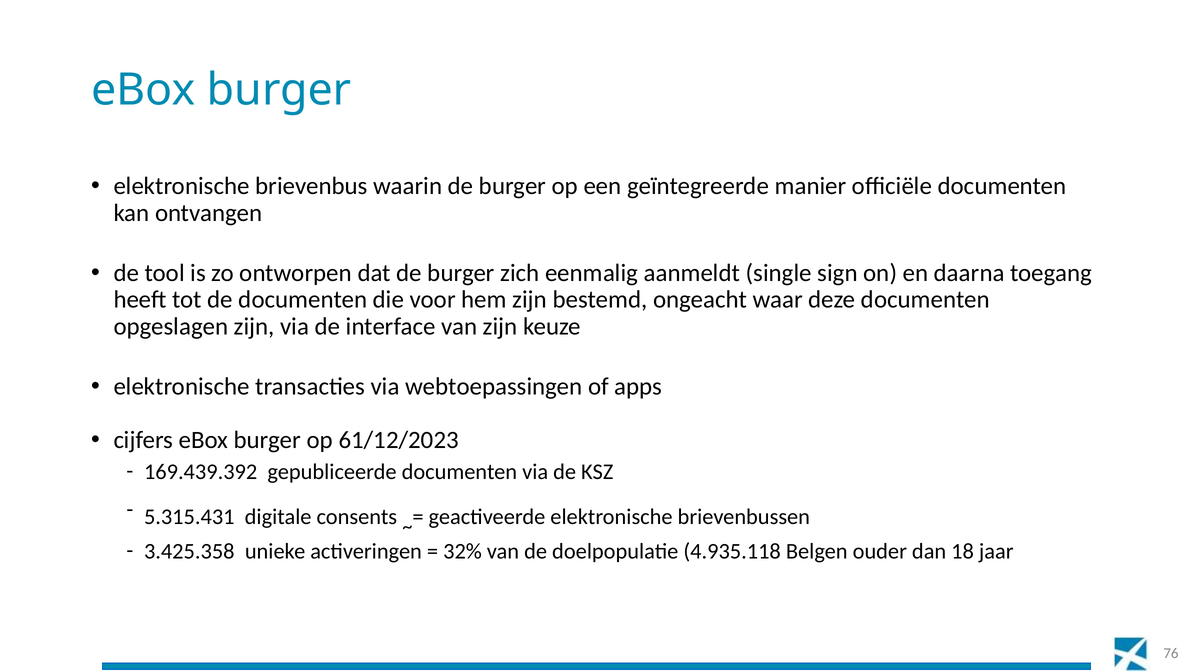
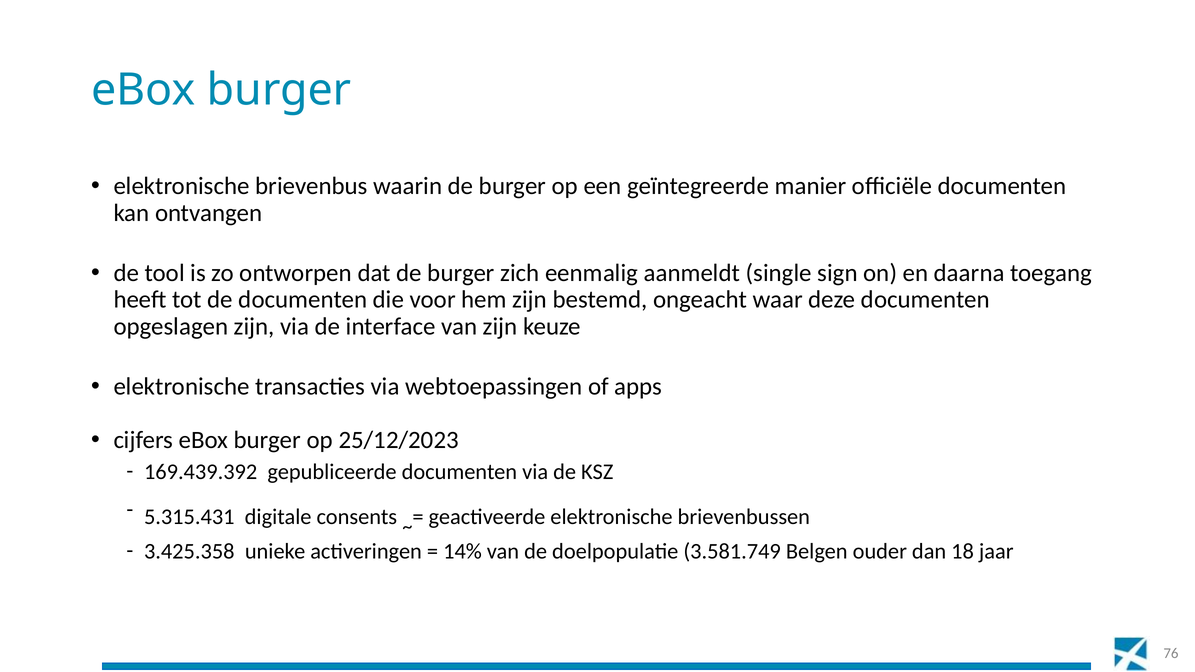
61/12/2023: 61/12/2023 -> 25/12/2023 (399, 440)
32%: 32% -> 14% (463, 551)
4.935.118: 4.935.118 -> 3.581.749 (732, 551)
